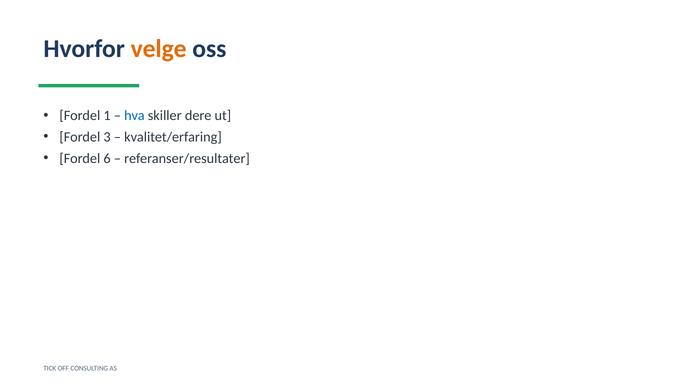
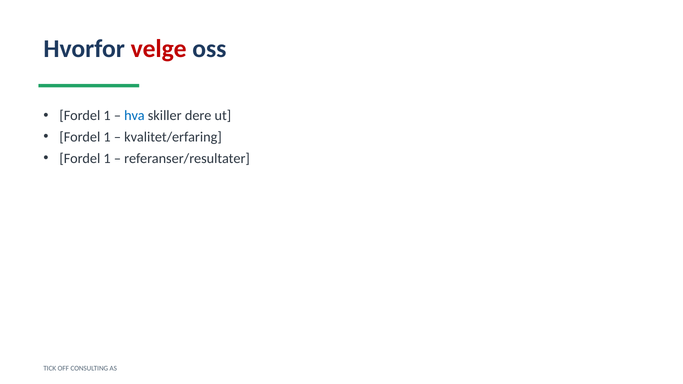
velge colour: orange -> red (159, 49)
3: 3 -> 1 (107, 137)
6: 6 -> 1 (107, 158)
